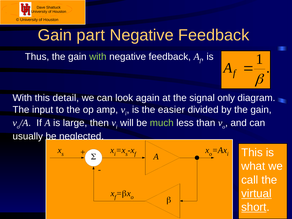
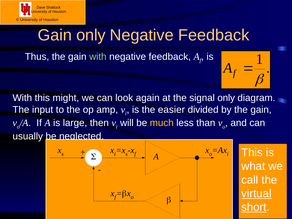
Gain part: part -> only (91, 35)
detail: detail -> might (66, 98)
much colour: light green -> yellow (162, 123)
